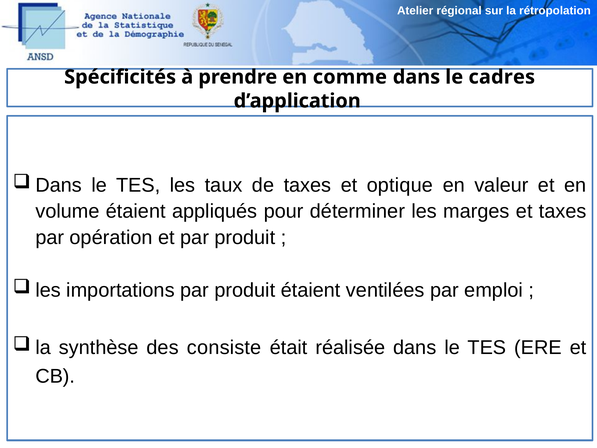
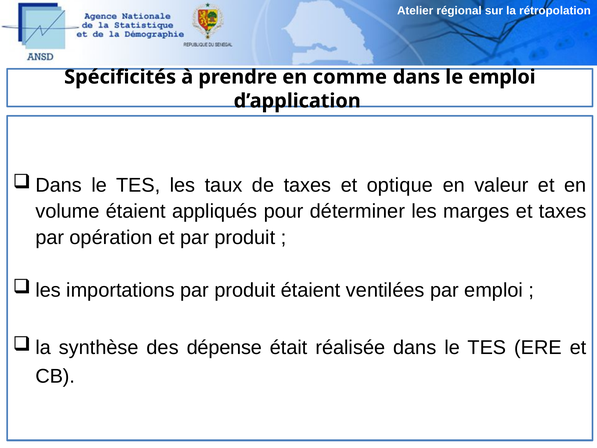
le cadres: cadres -> emploi (502, 77)
consiste: consiste -> dépense (224, 347)
